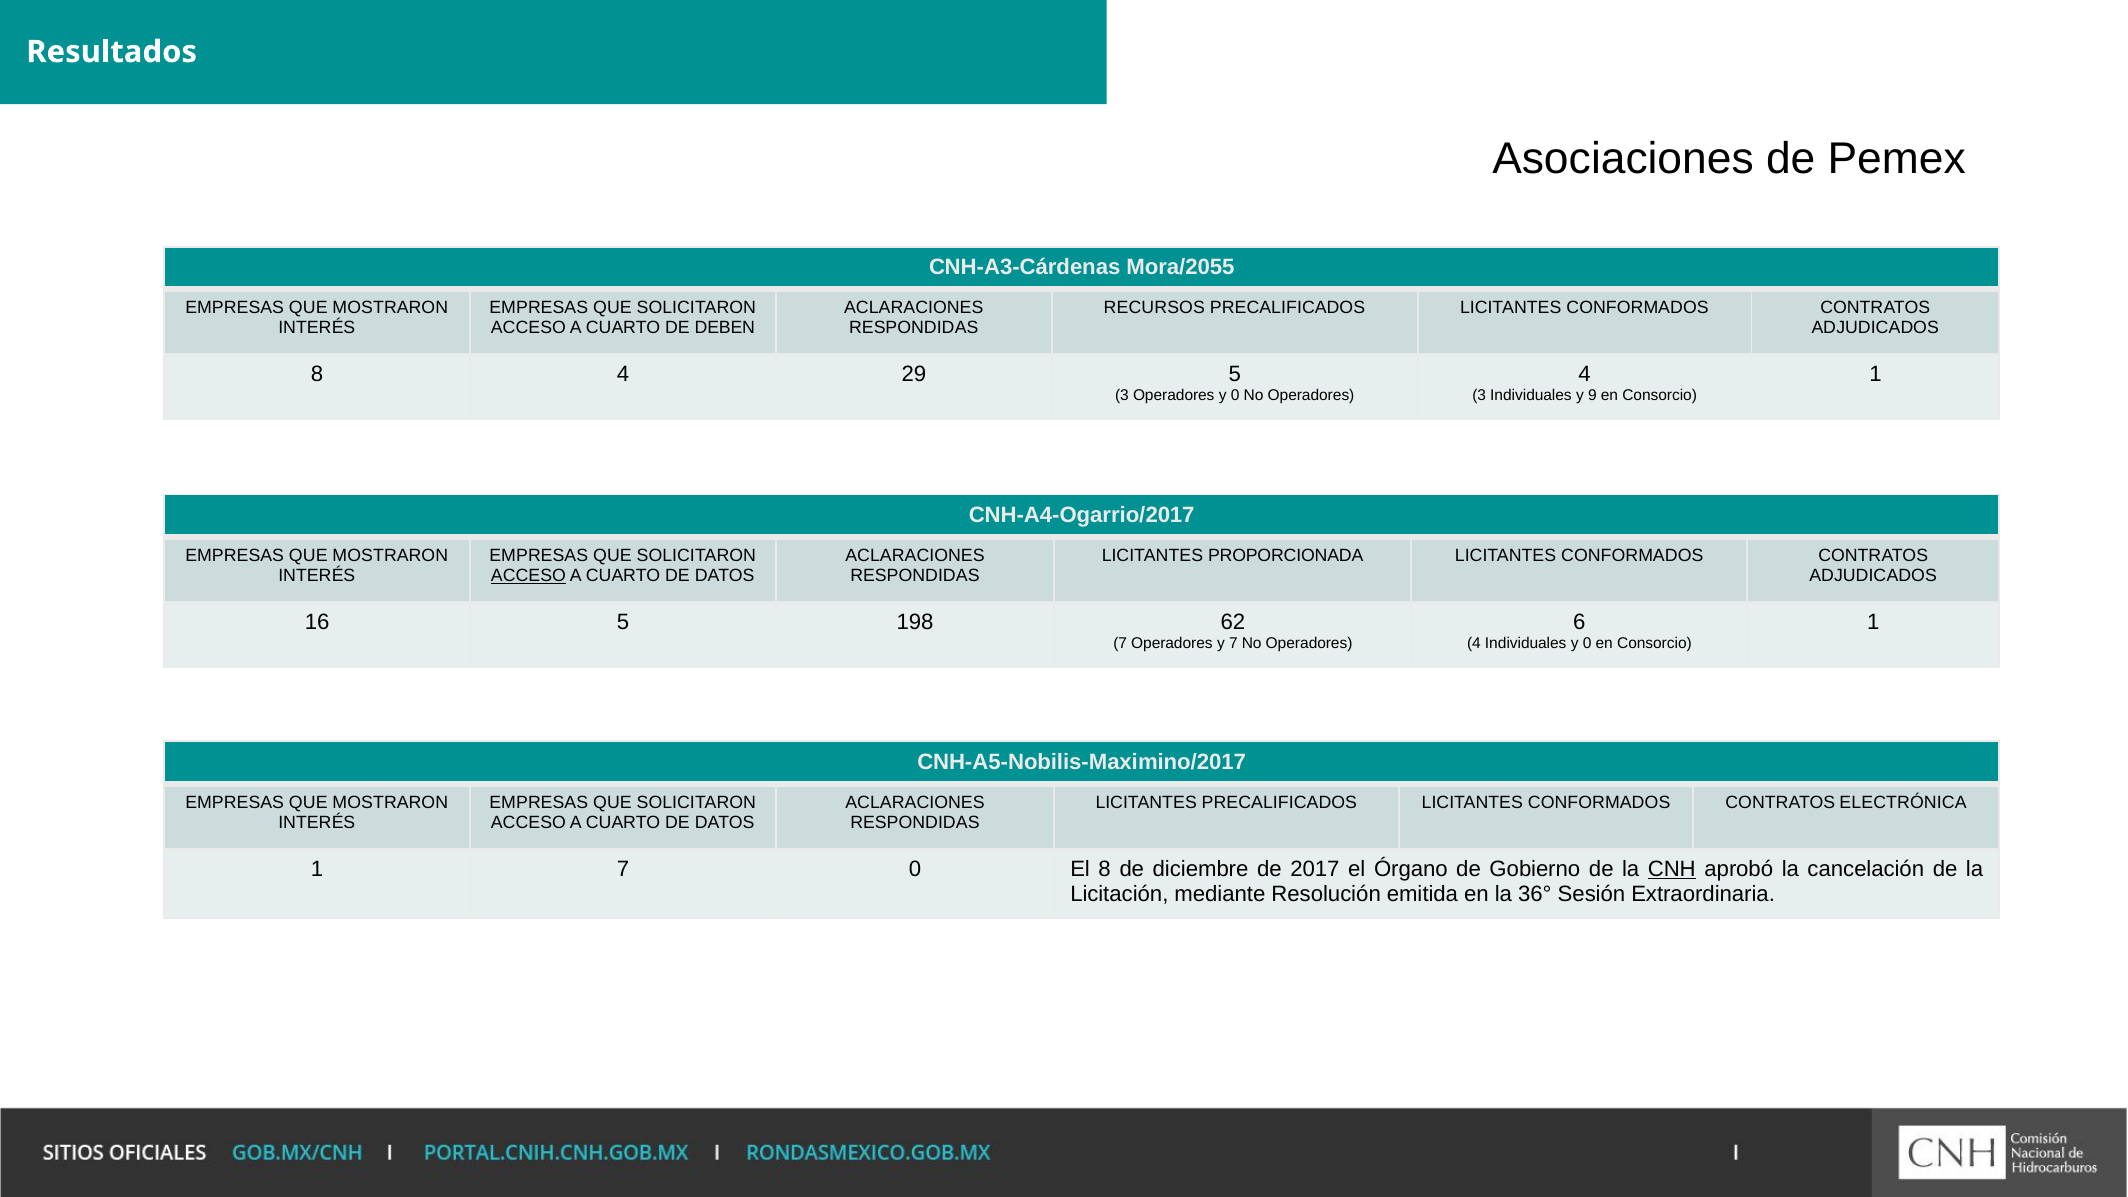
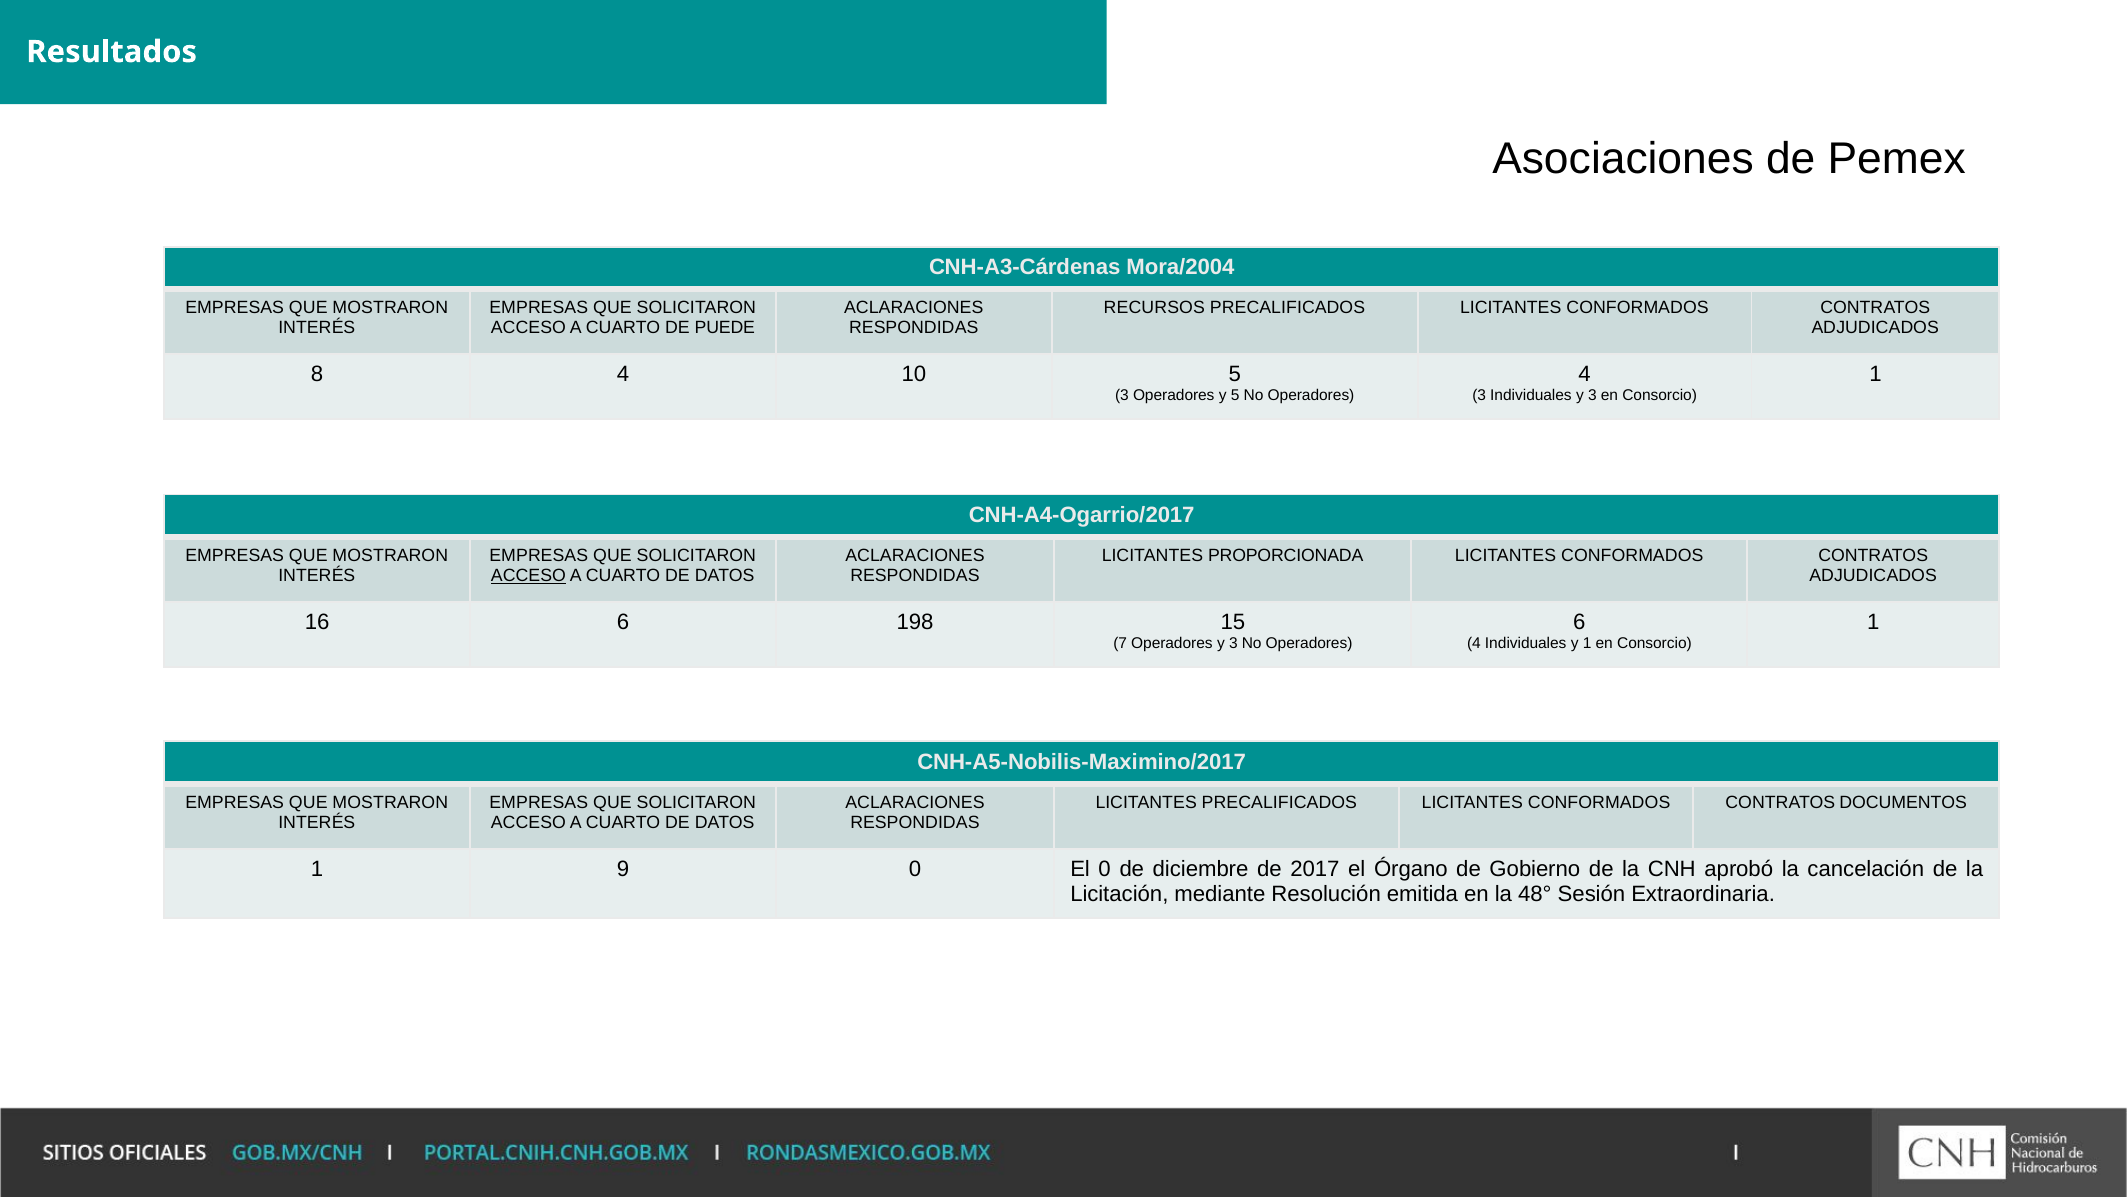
Mora/2055: Mora/2055 -> Mora/2004 (1180, 267)
DEBEN: DEBEN -> PUEDE (725, 328)
29: 29 -> 10 (914, 375)
Operadores y 0: 0 -> 5 (1235, 396)
Individuales y 9: 9 -> 3 (1592, 396)
16 5: 5 -> 6 (623, 623)
62: 62 -> 15 (1233, 623)
Operadores y 7: 7 -> 3 (1233, 644)
Individuales y 0: 0 -> 1 (1587, 644)
ELECTRÓNICA: ELECTRÓNICA -> DOCUMENTOS (1903, 802)
1 7: 7 -> 9 (623, 869)
El 8: 8 -> 0 (1104, 869)
CNH underline: present -> none (1672, 869)
36°: 36° -> 48° (1535, 894)
